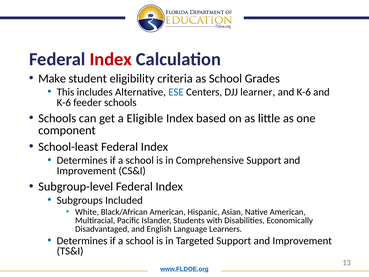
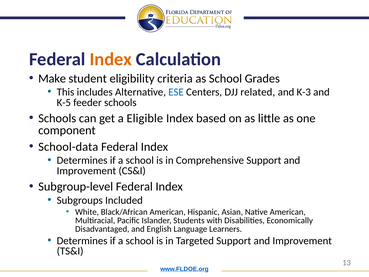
Index colour: red -> orange (111, 59)
learner: learner -> related (258, 92)
K-6: K-6 -> K-3 (304, 92)
K-6: K-6 -> K-5 (64, 102)
School-least: School-least -> School-data (68, 147)
